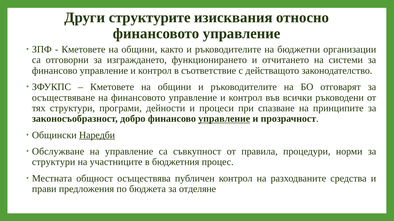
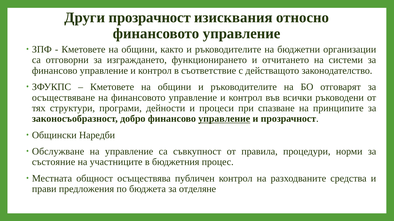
Други структурите: структурите -> прозрачност (150, 18)
Наредби underline: present -> none (97, 135)
структури: структури -> състояние (54, 162)
